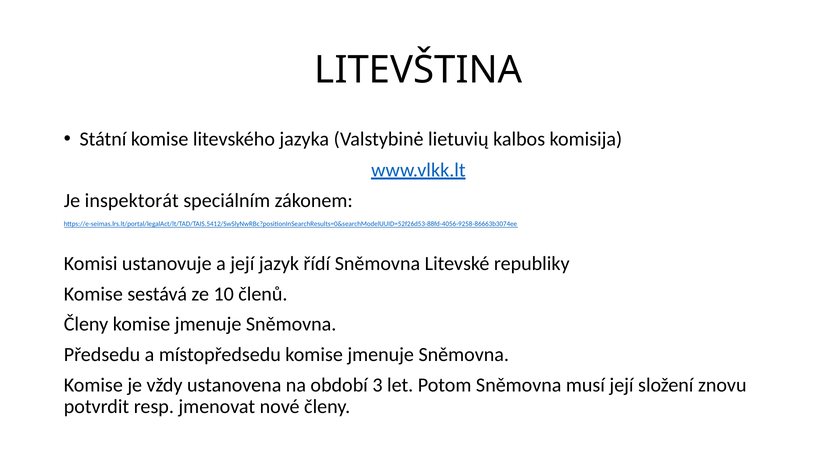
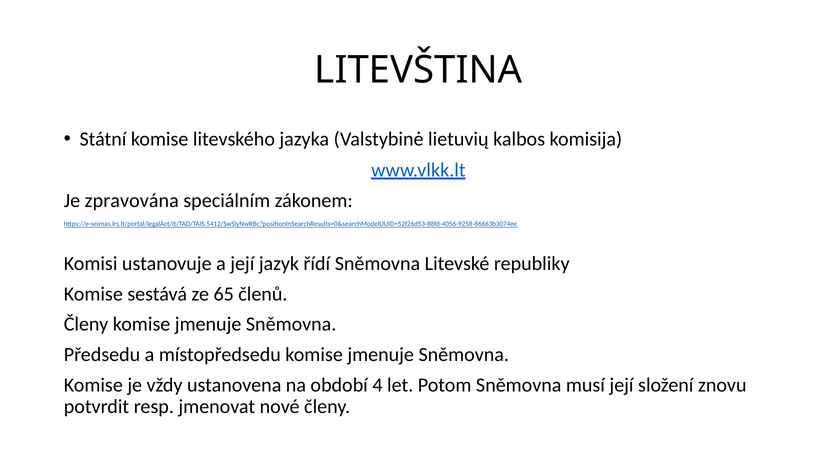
inspektorát: inspektorát -> zpravována (132, 200)
10: 10 -> 65 (224, 294)
3: 3 -> 4 (377, 385)
